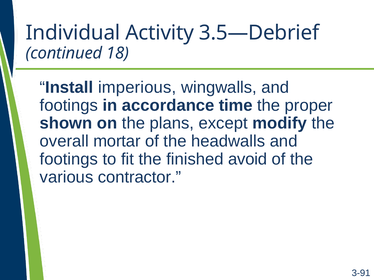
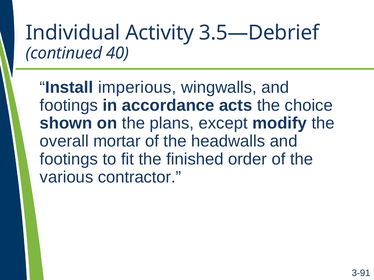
18: 18 -> 40 (118, 53)
time: time -> acts (236, 106)
proper: proper -> choice (309, 106)
avoid: avoid -> order (248, 159)
